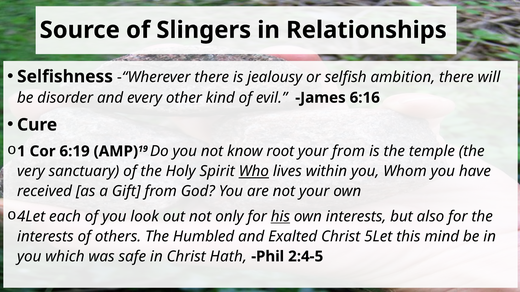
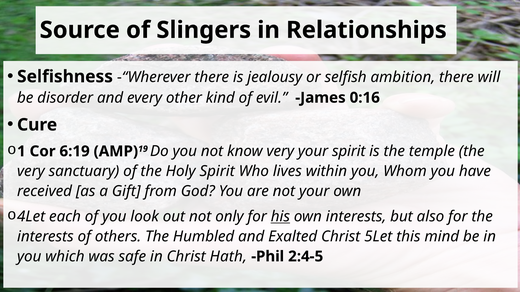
6:16: 6:16 -> 0:16 (365, 98)
know root: root -> very (280, 152)
your from: from -> spirit (349, 152)
Who underline: present -> none (254, 172)
